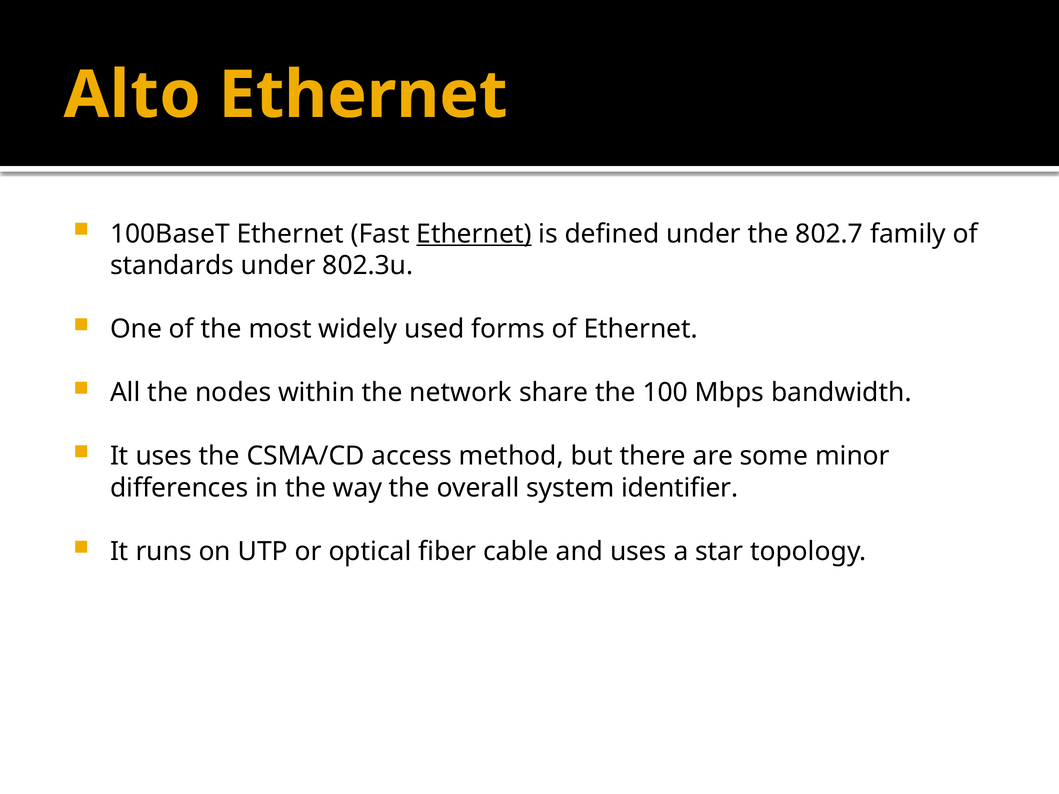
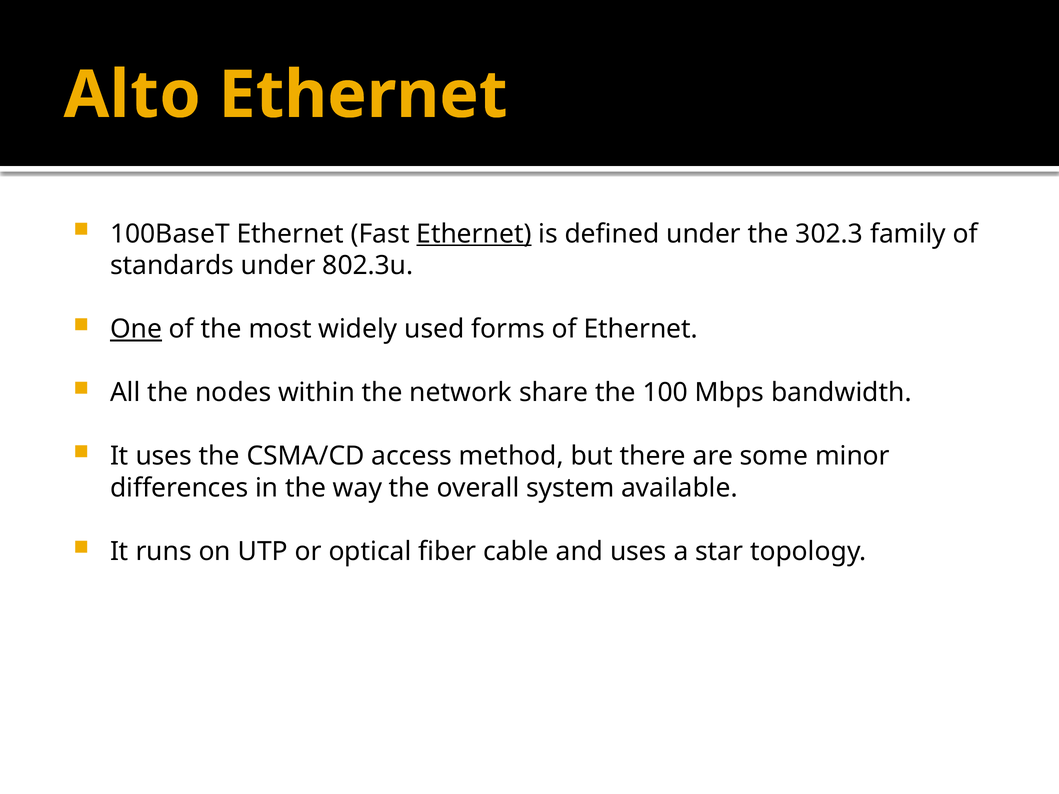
802.7: 802.7 -> 302.3 (829, 234)
One underline: none -> present (136, 329)
identifier: identifier -> available (679, 488)
